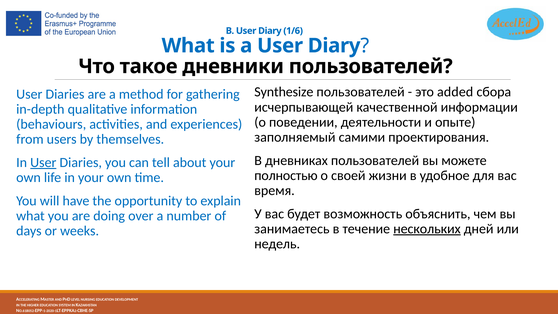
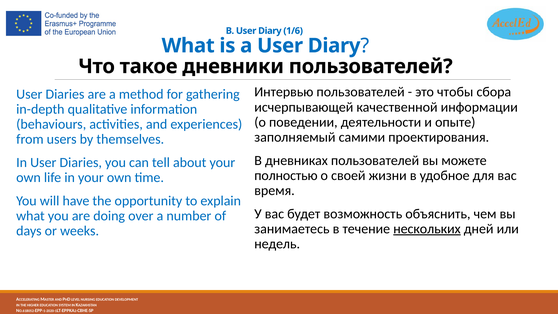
Synthesize: Synthesize -> Интервью (284, 92)
added: added -> чтобы (455, 92)
User underline: present -> none (43, 162)
